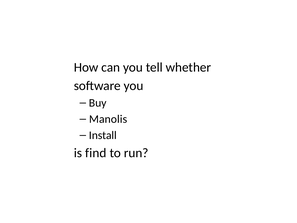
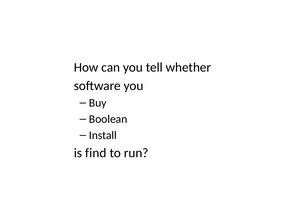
Manolis: Manolis -> Boolean (108, 119)
